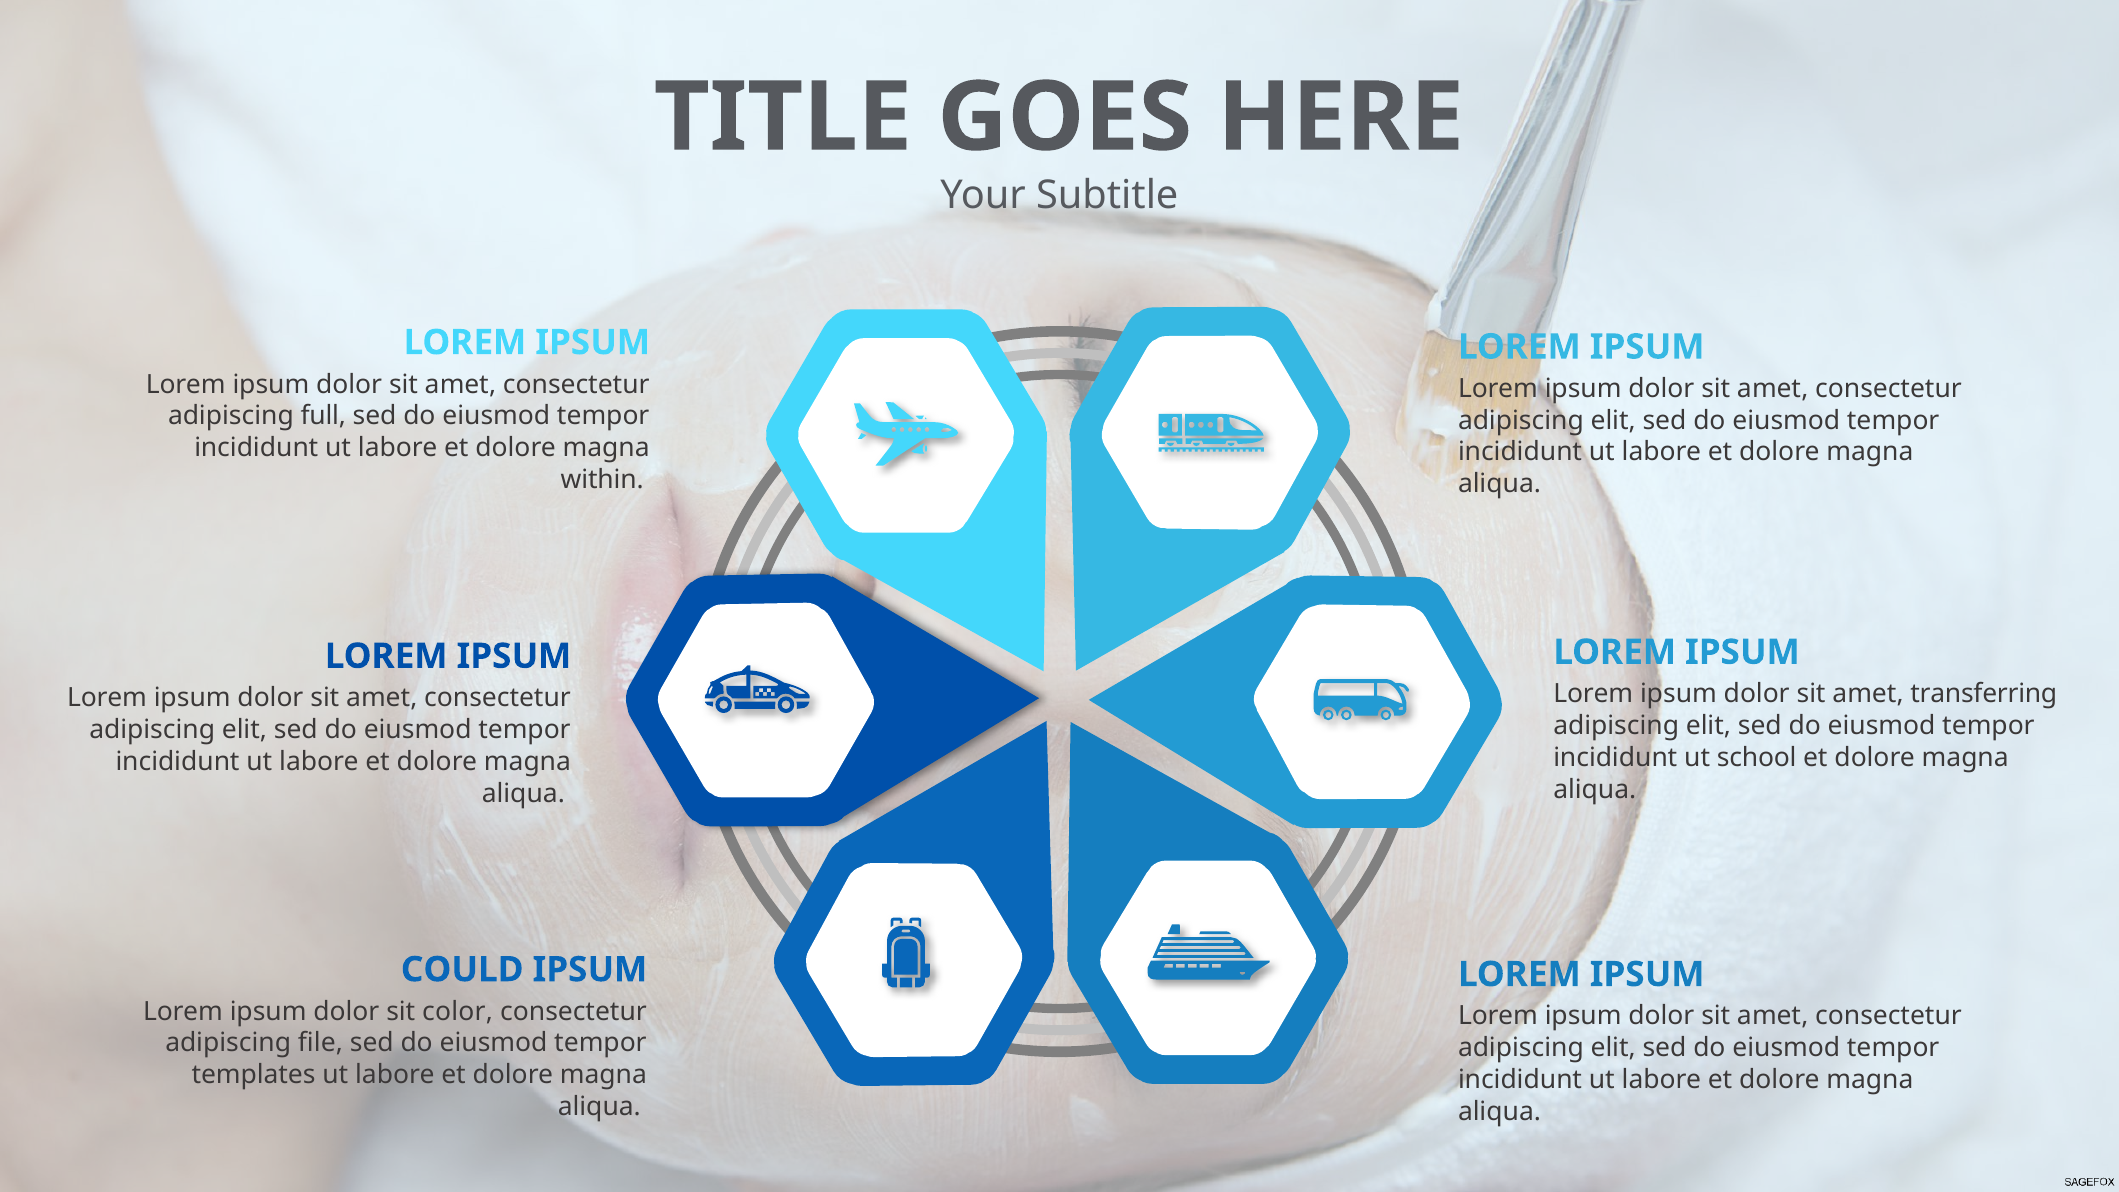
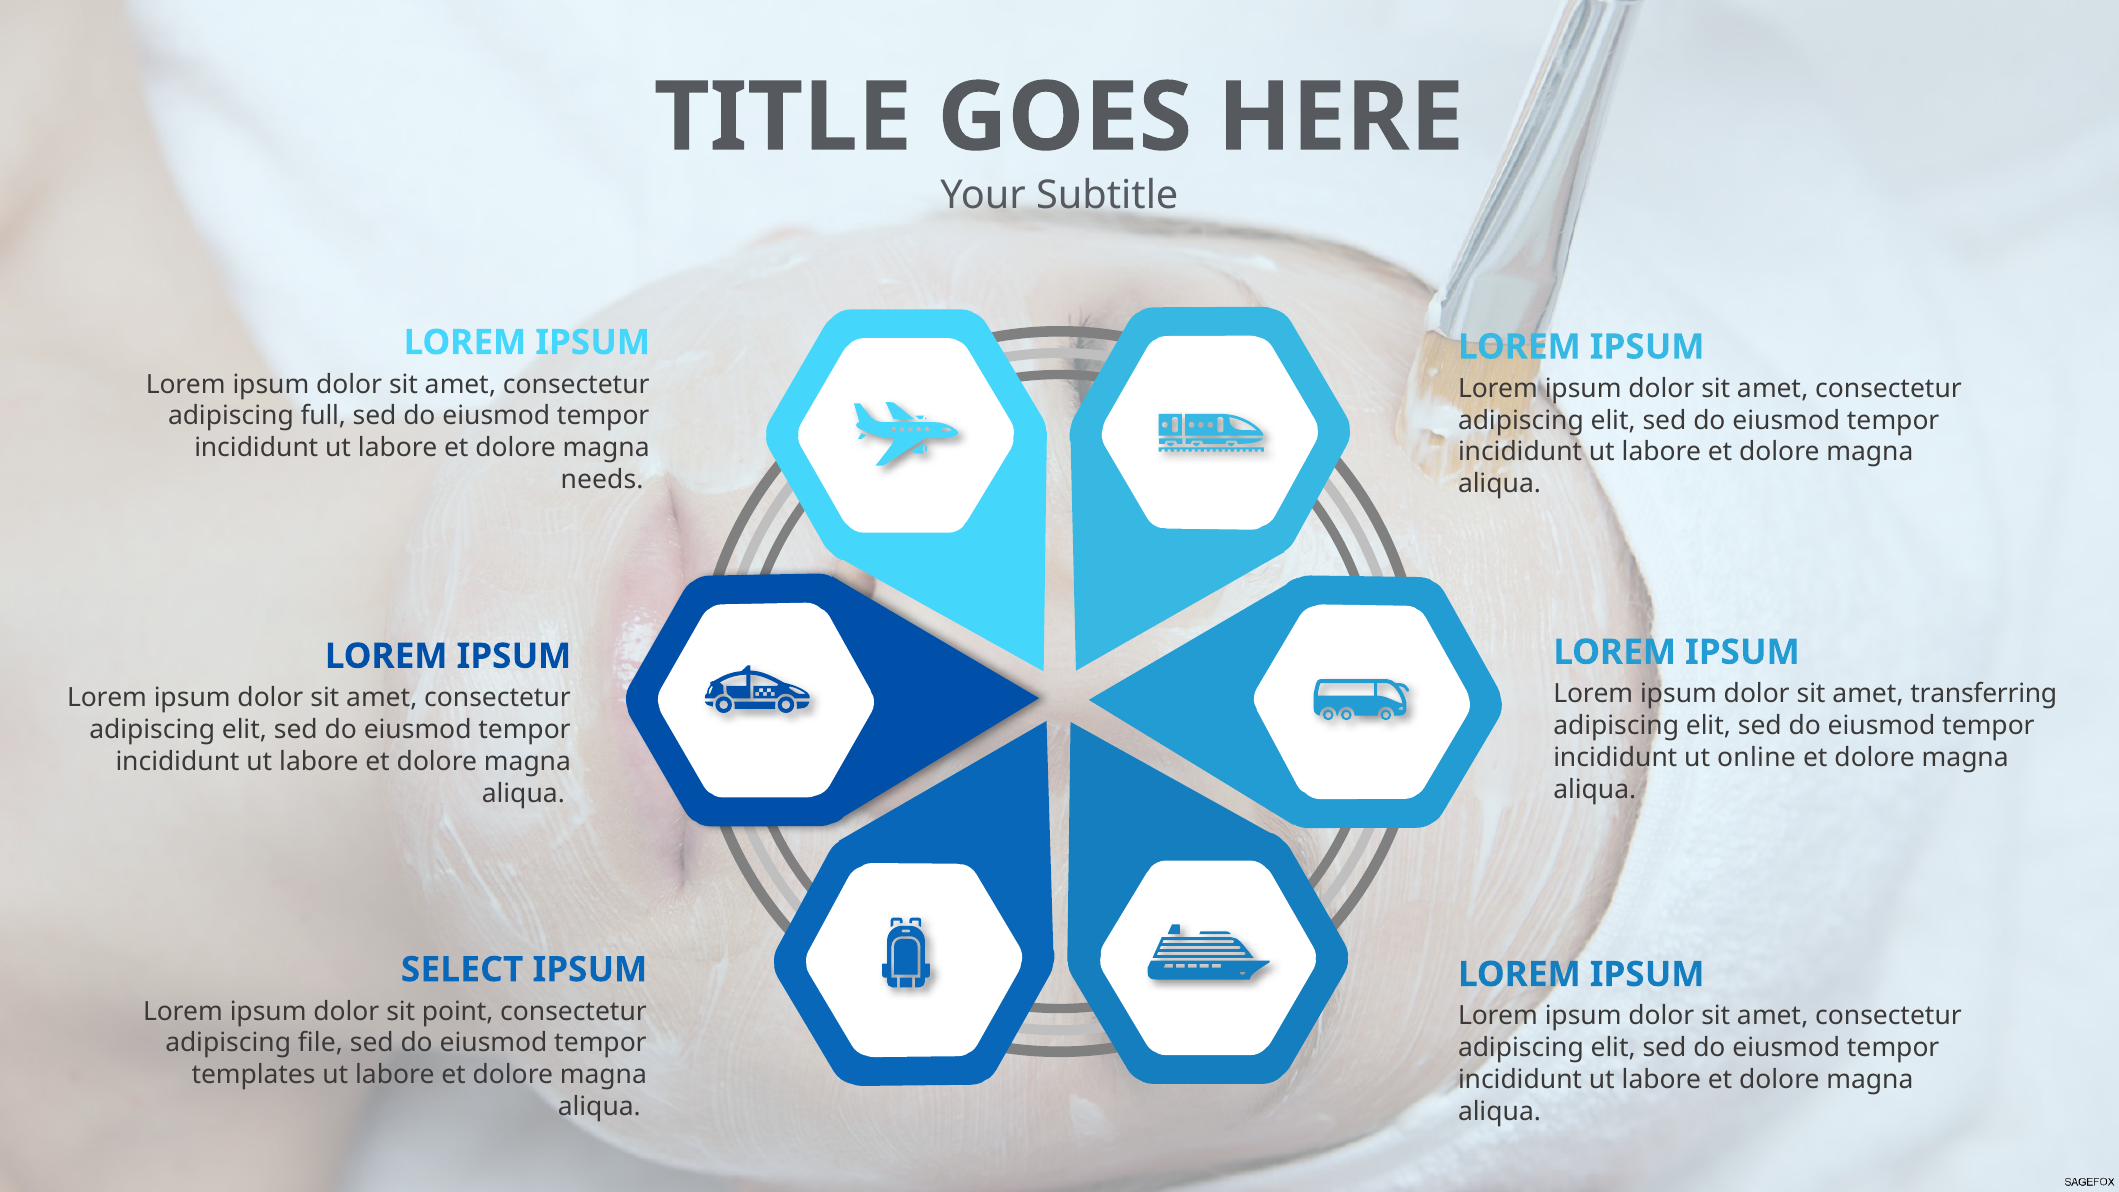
within: within -> needs (602, 480)
school: school -> online (1756, 757)
COULD: COULD -> SELECT (462, 970)
color: color -> point (458, 1011)
